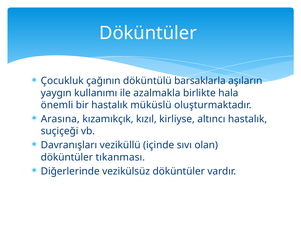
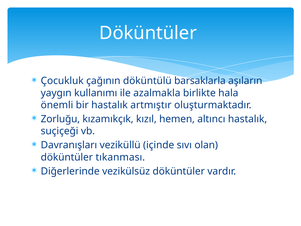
müküslü: müküslü -> artmıştır (151, 105)
Arasına: Arasına -> Zorluğu (60, 119)
kirliyse: kirliyse -> hemen (177, 119)
